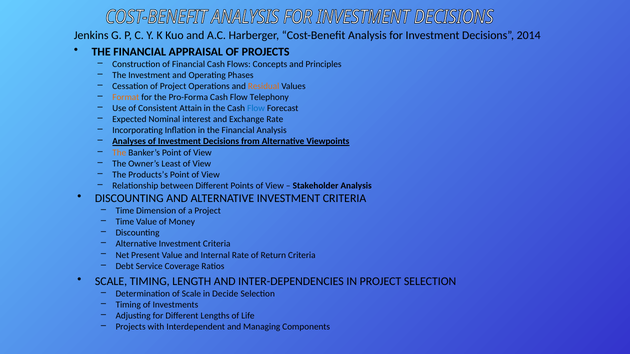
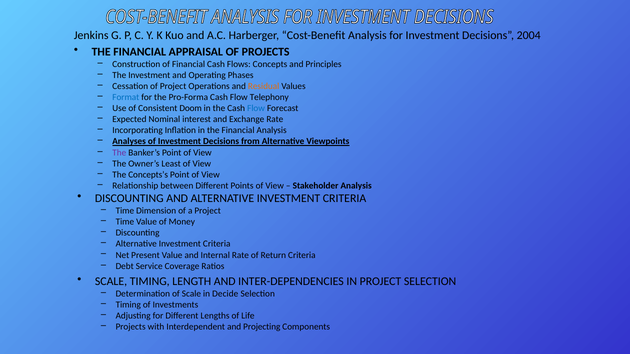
2014: 2014 -> 2004 (529, 35)
Format colour: orange -> blue (126, 97)
Attain: Attain -> Doom (191, 109)
The colour: orange -> purple (119, 153)
Products’s: Products’s -> Concepts’s (148, 175)
Managing: Managing -> Projecting (262, 327)
